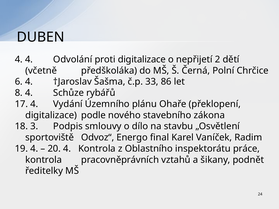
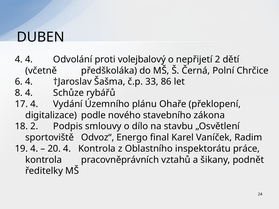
proti digitalizace: digitalizace -> volejbalový (142, 59)
18 3: 3 -> 2 (34, 126)
